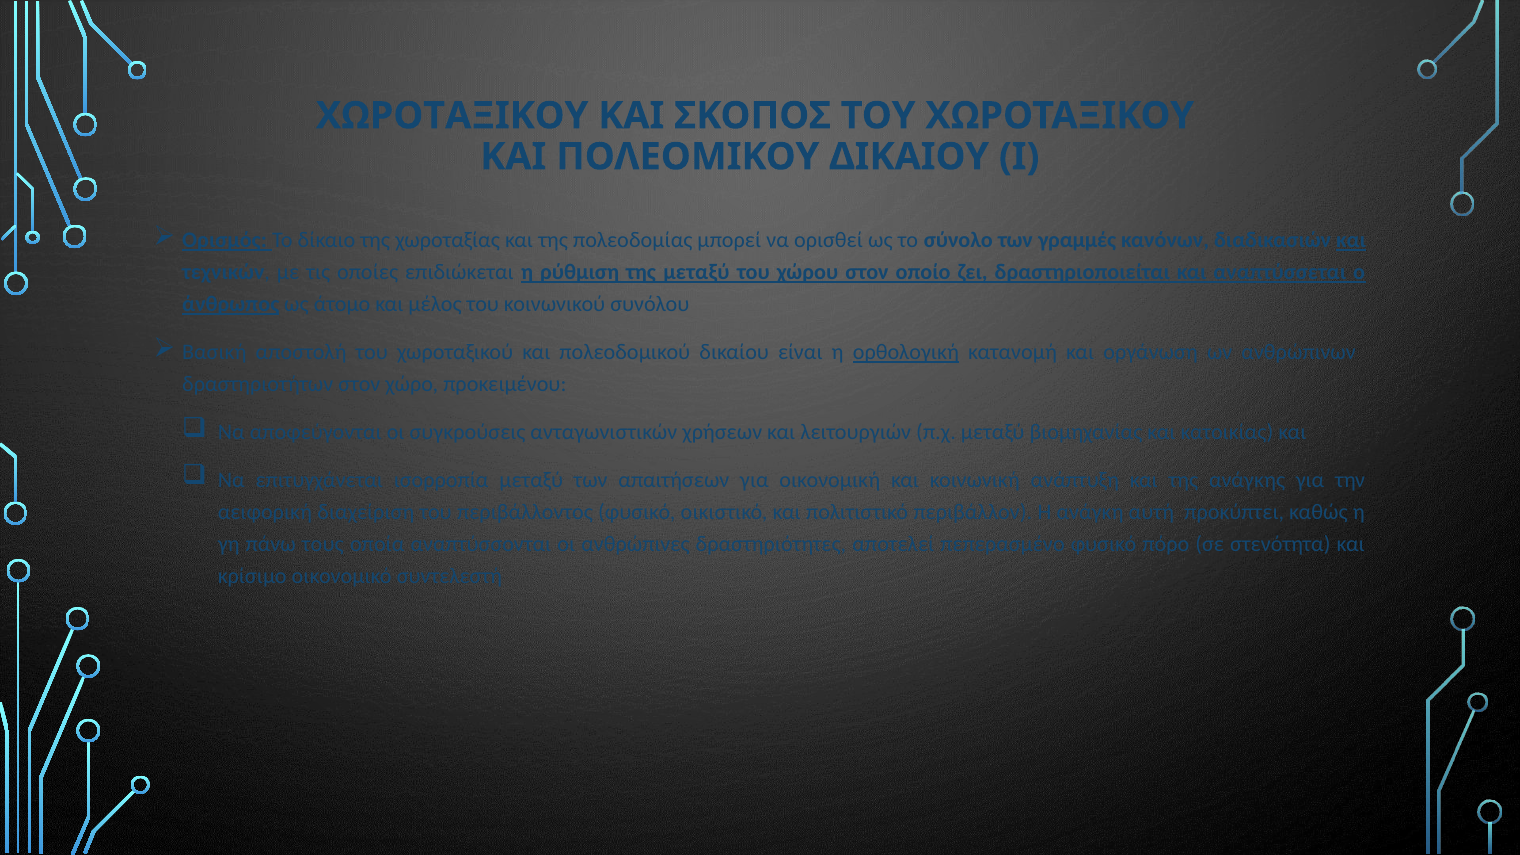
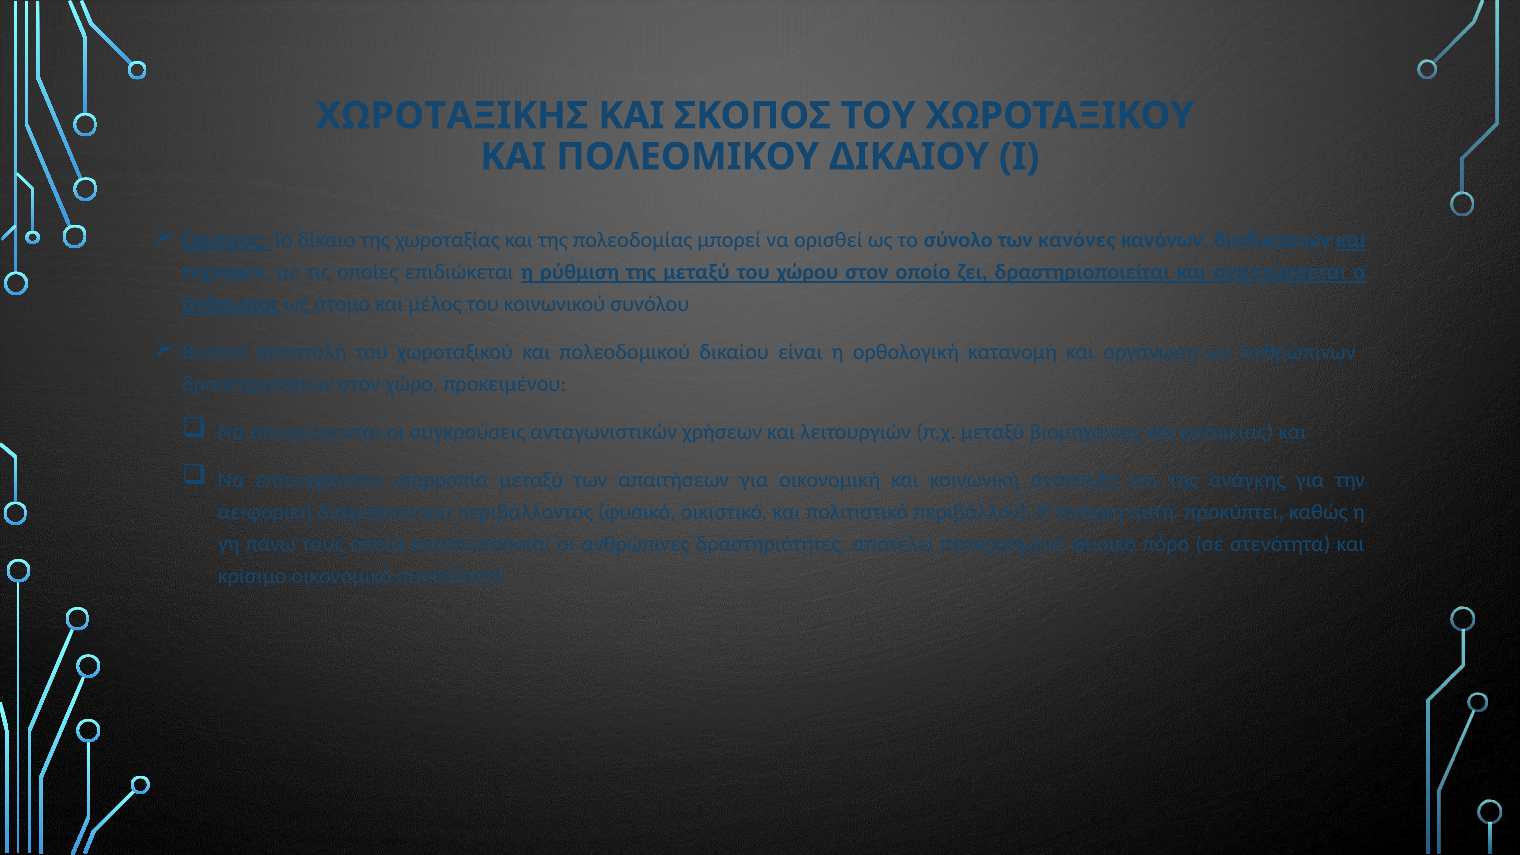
ΧΩΡΟΤΑΞΙΚΟΥ: ΧΩΡΟΤΑΞΙΚΟΥ -> ΧΩΡΟΤΑΞΙΚΗΣ (452, 116)
γραμμές: γραμμές -> κανόνες (1077, 241)
ορθολογική underline: present -> none (906, 352)
